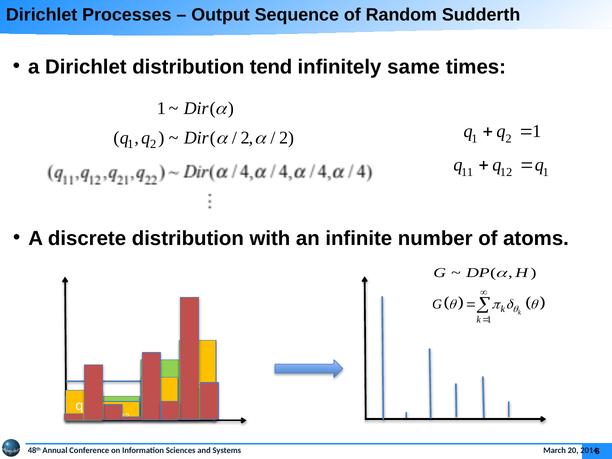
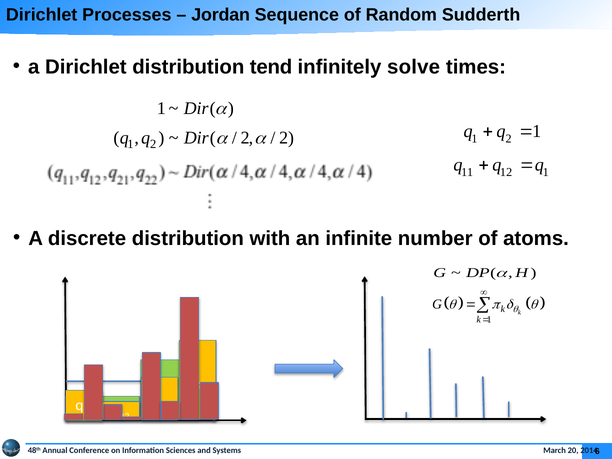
Output: Output -> Jordan (221, 15)
same: same -> solve (414, 67)
